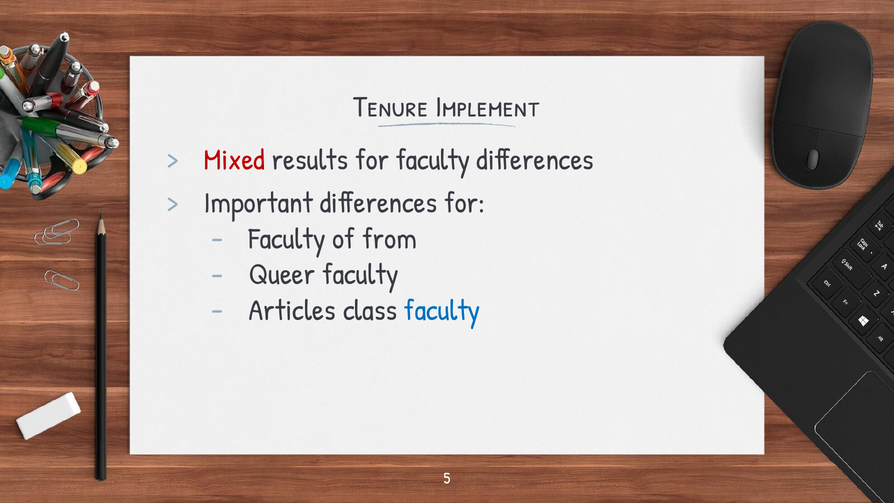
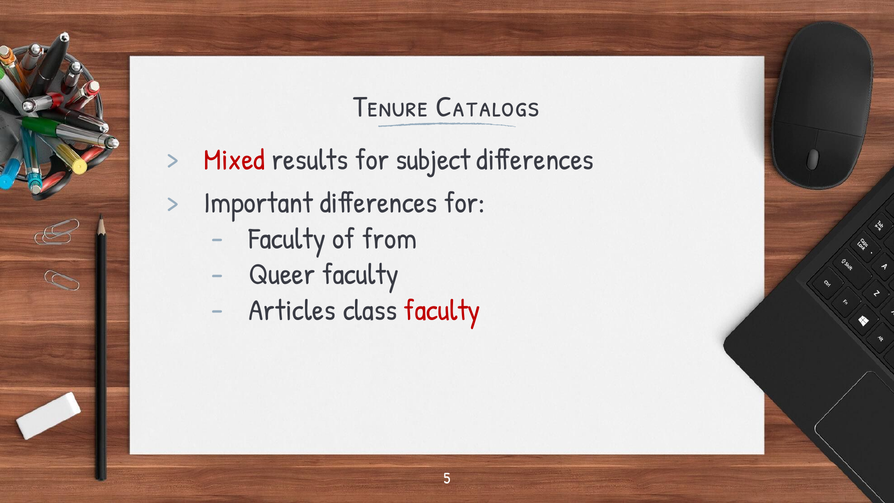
Implement: Implement -> Catalogs (488, 107)
for faculty: faculty -> subject (433, 160)
faculty colour: blue -> red (442, 310)
